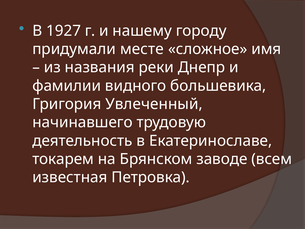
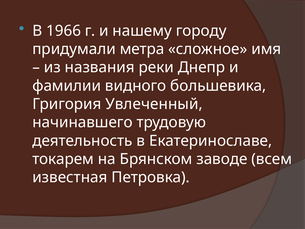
1927: 1927 -> 1966 (64, 31)
месте: месте -> метра (142, 49)
